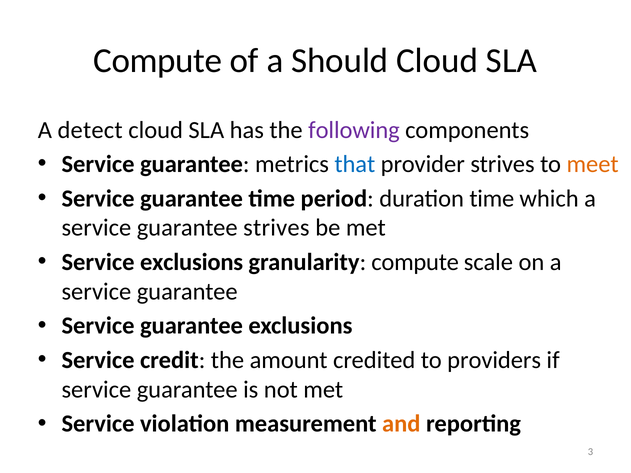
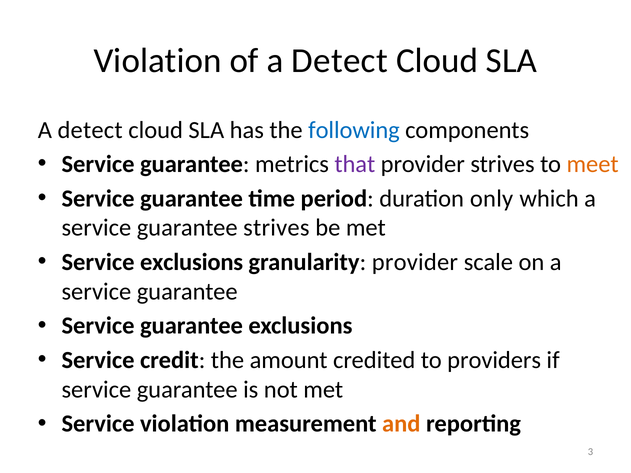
Compute: Compute -> Violation (158, 61)
of a Should: Should -> Detect (340, 61)
following colour: purple -> blue (354, 130)
that colour: blue -> purple (355, 164)
duration time: time -> only (492, 199)
granularity compute: compute -> provider (415, 262)
